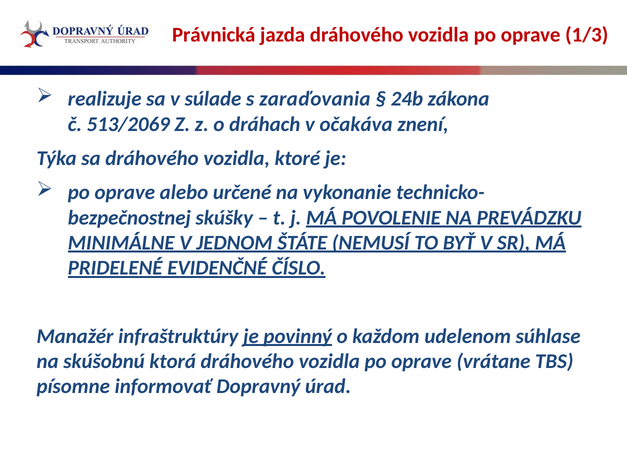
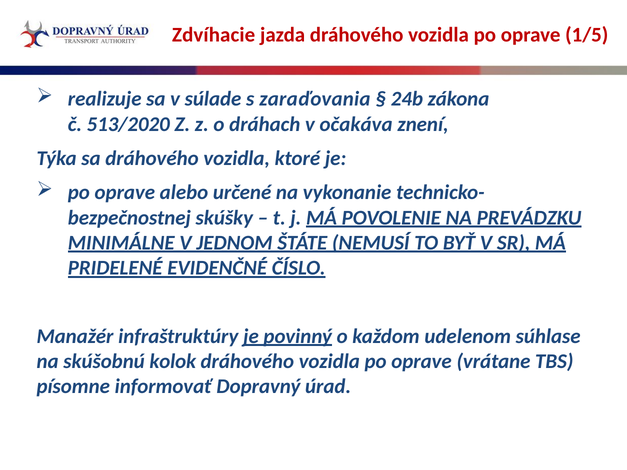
Právnická: Právnická -> Zdvíhacie (214, 35)
1/3: 1/3 -> 1/5 (587, 35)
513/2069: 513/2069 -> 513/2020 (128, 124)
ktorá: ktorá -> kolok (173, 362)
